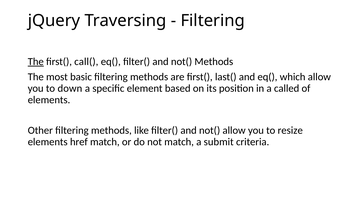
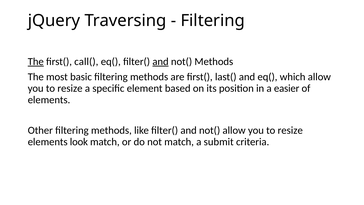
and underline: none -> present (161, 62)
down: down -> resize (70, 88)
called: called -> easier (287, 88)
href: href -> look (79, 142)
